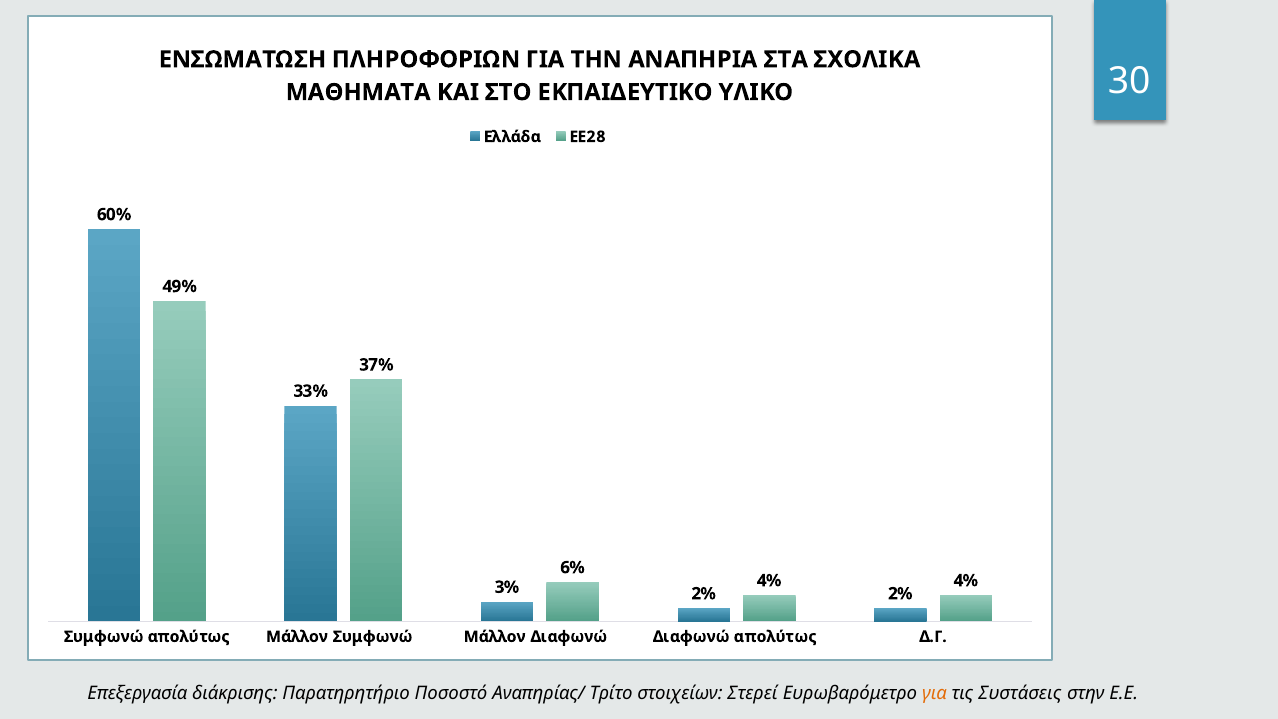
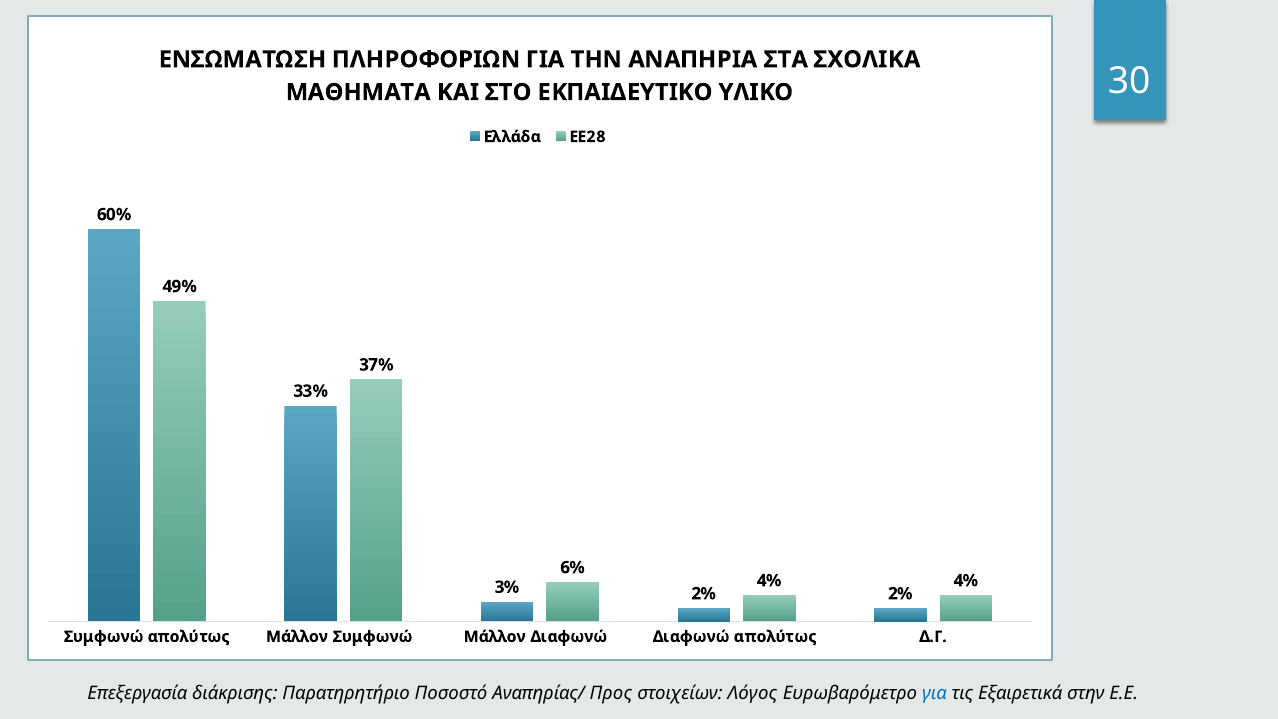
Τρίτο: Τρίτο -> Προς (611, 693)
Στερεί: Στερεί -> Λόγος (753, 693)
για colour: orange -> blue (934, 693)
Συστάσεις: Συστάσεις -> Εξαιρετικά (1020, 693)
